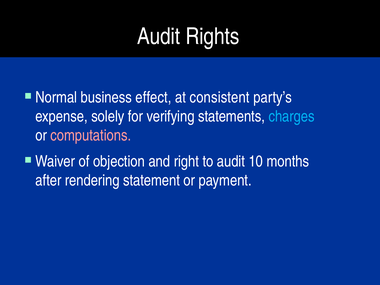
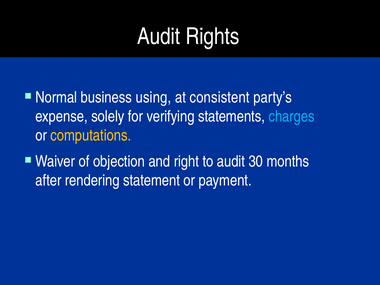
effect: effect -> using (153, 97)
computations colour: pink -> yellow (91, 135)
10: 10 -> 30 (256, 161)
